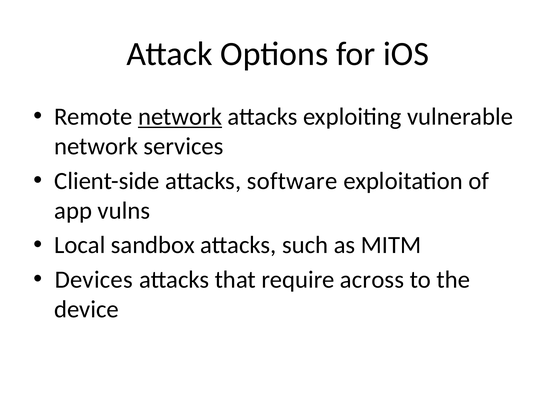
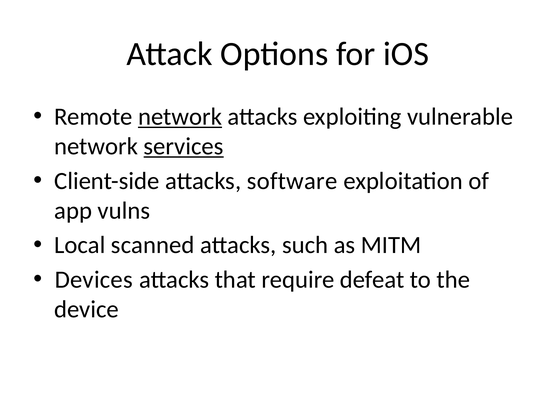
services underline: none -> present (184, 146)
sandbox: sandbox -> scanned (153, 245)
across: across -> defeat (372, 280)
